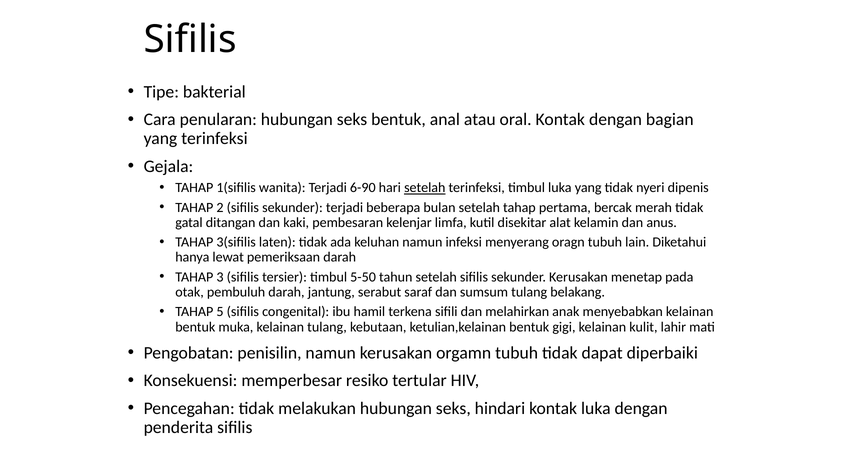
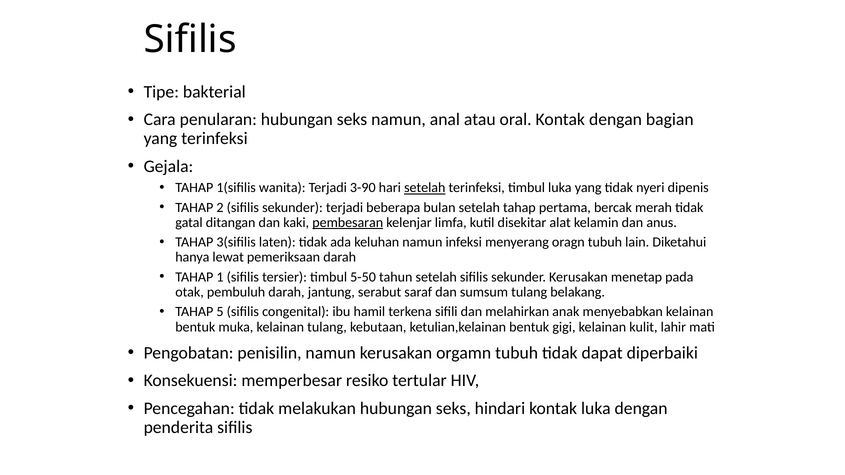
seks bentuk: bentuk -> namun (398, 120)
6-90: 6-90 -> 3-90 (363, 188)
pembesaran underline: none -> present (348, 223)
3: 3 -> 1 (220, 277)
